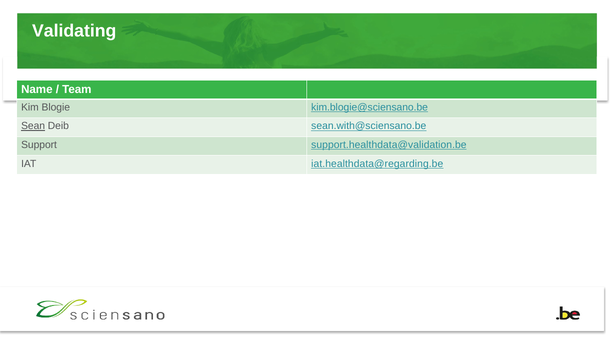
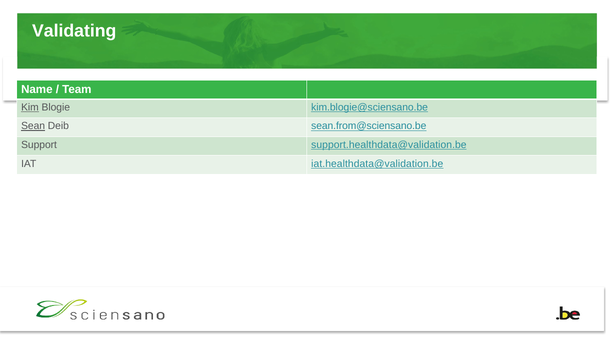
Kim underline: none -> present (30, 107)
sean.with@sciensano.be: sean.with@sciensano.be -> sean.from@sciensano.be (369, 126)
iat.healthdata@regarding.be: iat.healthdata@regarding.be -> iat.healthdata@validation.be (377, 163)
